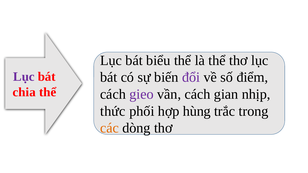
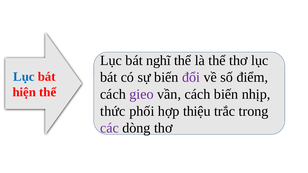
biểu: biểu -> nghĩ (158, 61)
Lục colour: purple -> blue (24, 77)
chia: chia -> hiện (24, 92)
cách gian: gian -> biến (226, 94)
hùng: hùng -> thiệu (197, 111)
các colour: orange -> purple (109, 128)
